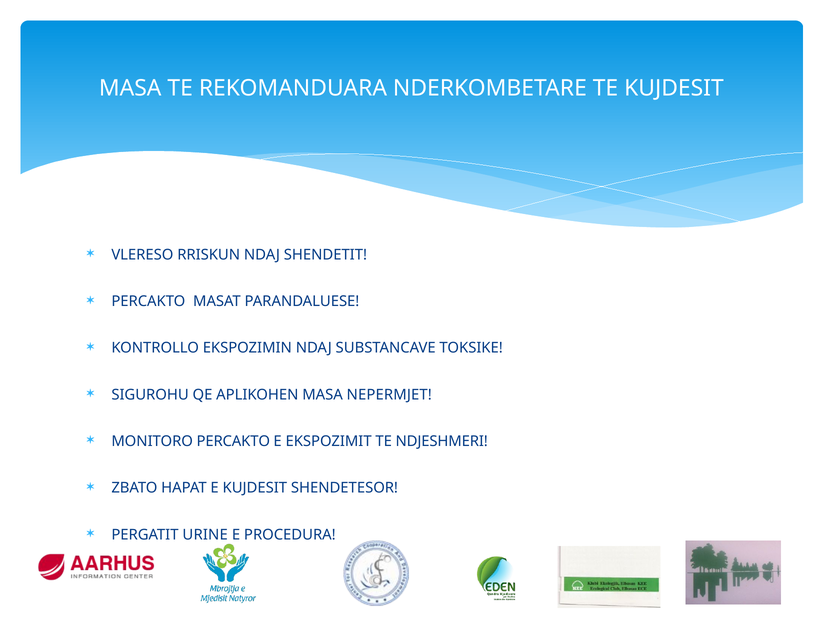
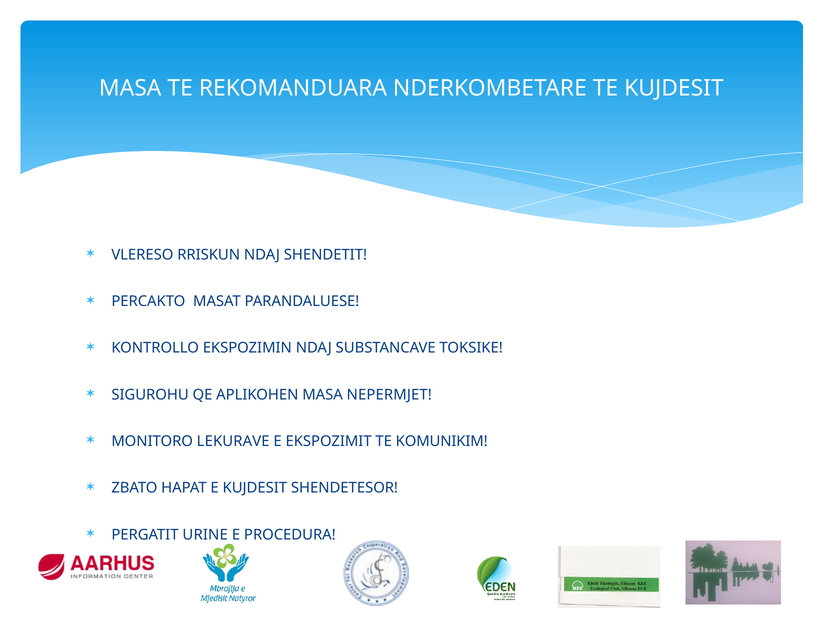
MONITORO PERCAKTO: PERCAKTO -> LEKURAVE (233, 442)
NDJESHMERI: NDJESHMERI -> KOMUNIKIM (442, 442)
